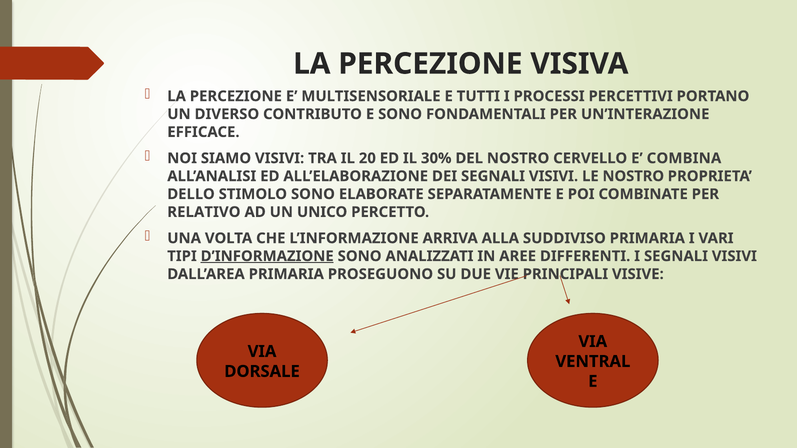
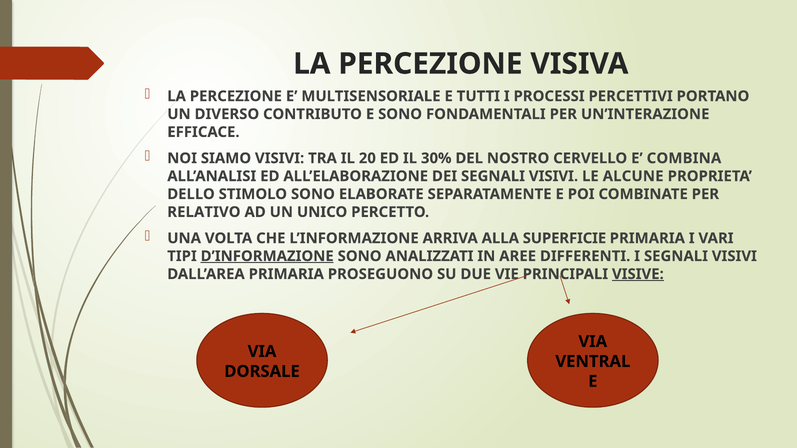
LE NOSTRO: NOSTRO -> ALCUNE (633, 176)
SUDDIVISO: SUDDIVISO -> SUPERFICIE (564, 238)
VISIVE underline: none -> present (638, 274)
